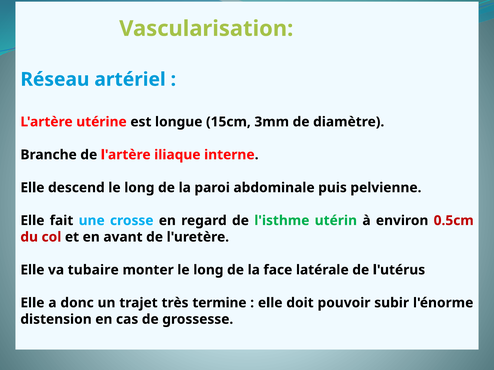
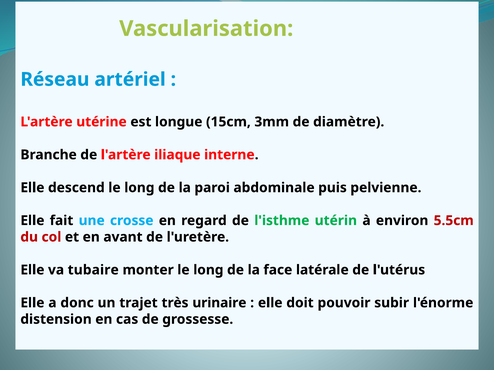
0.5cm: 0.5cm -> 5.5cm (454, 221)
termine: termine -> urinaire (219, 303)
